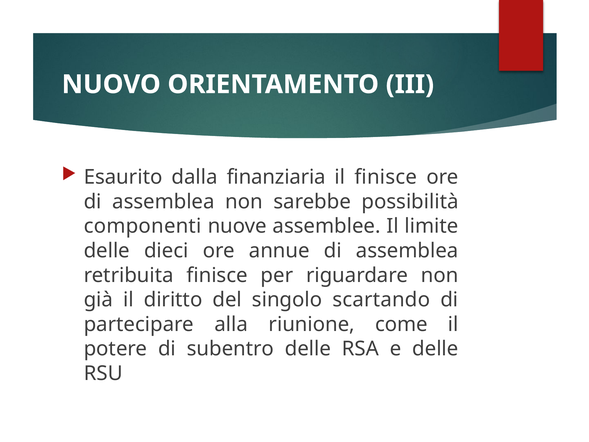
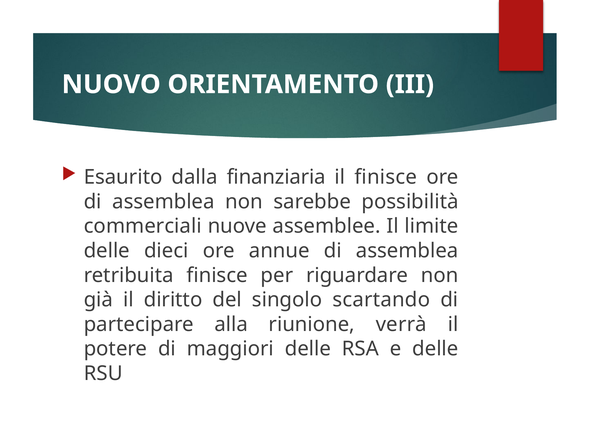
componenti: componenti -> commerciali (143, 226)
come: come -> verrà (401, 324)
subentro: subentro -> maggiori (230, 349)
